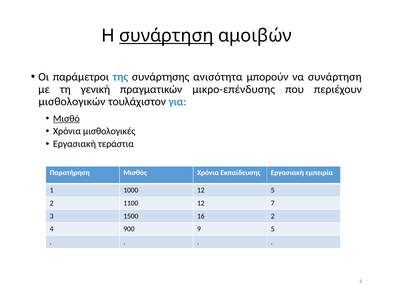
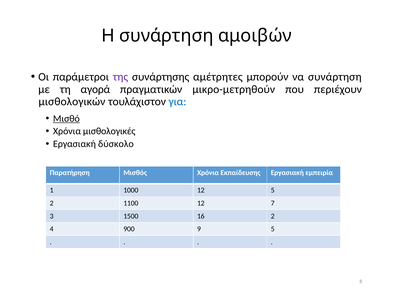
συνάρτηση underline: present -> none (166, 36)
της colour: blue -> purple (120, 77)
ανισότητα: ανισότητα -> αμέτρητες (218, 77)
γενική: γενική -> αγορά (95, 89)
μικρο-επένδυσης: μικρο-επένδυσης -> μικρο-μετρηθούν (234, 89)
τεράστια: τεράστια -> δύσκολο (116, 144)
